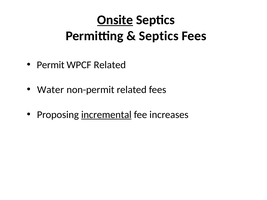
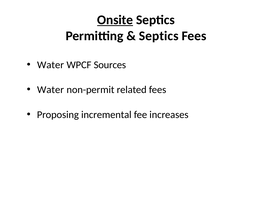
Permit: Permit -> Water (51, 65)
WPCF Related: Related -> Sources (110, 65)
incremental underline: present -> none (106, 115)
